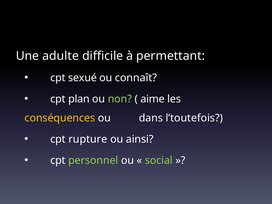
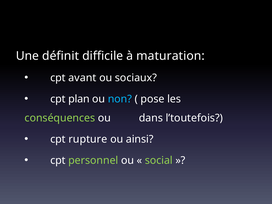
adulte: adulte -> définit (61, 56)
permettant: permettant -> maturation (171, 56)
sexué: sexué -> avant (82, 78)
connaît: connaît -> sociaux (136, 78)
non colour: light green -> light blue (120, 99)
aime: aime -> pose (153, 99)
conséquences colour: yellow -> light green (60, 118)
